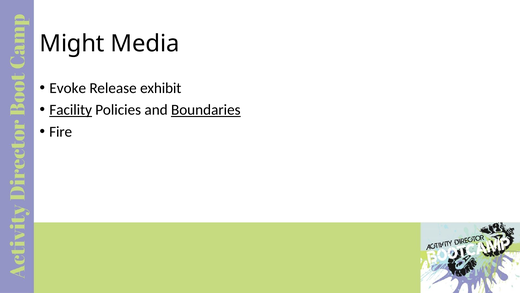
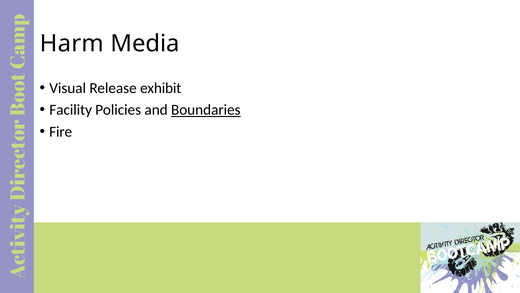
Might: Might -> Harm (72, 44)
Evoke: Evoke -> Visual (68, 88)
Facility underline: present -> none (71, 110)
